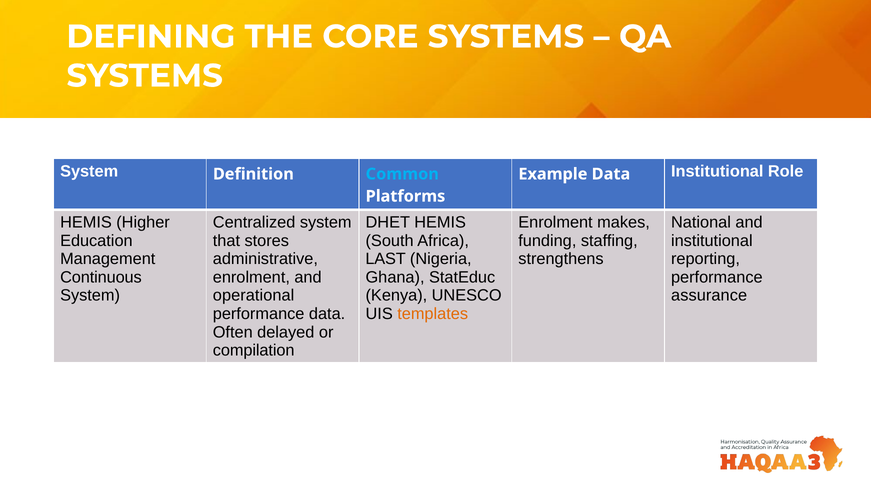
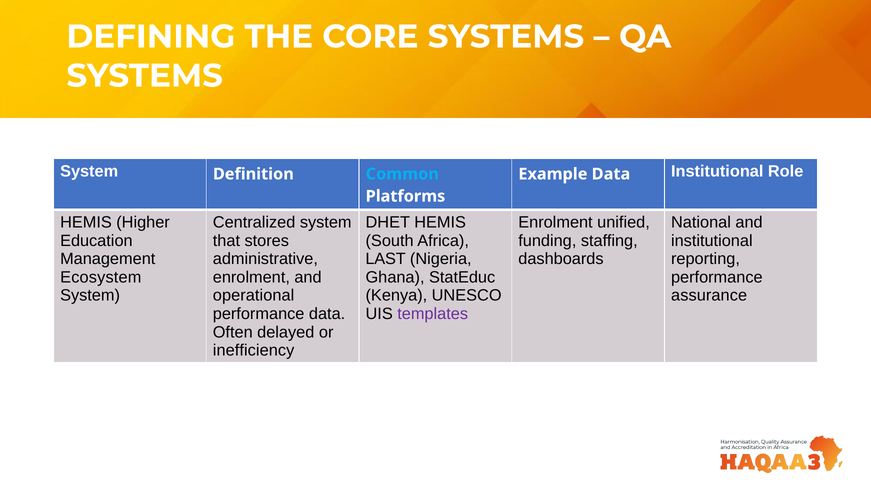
makes: makes -> unified (624, 222)
strengthens: strengthens -> dashboards (561, 259)
Continuous: Continuous -> Ecosystem (101, 277)
templates colour: orange -> purple (433, 314)
compilation: compilation -> inefficiency (254, 350)
